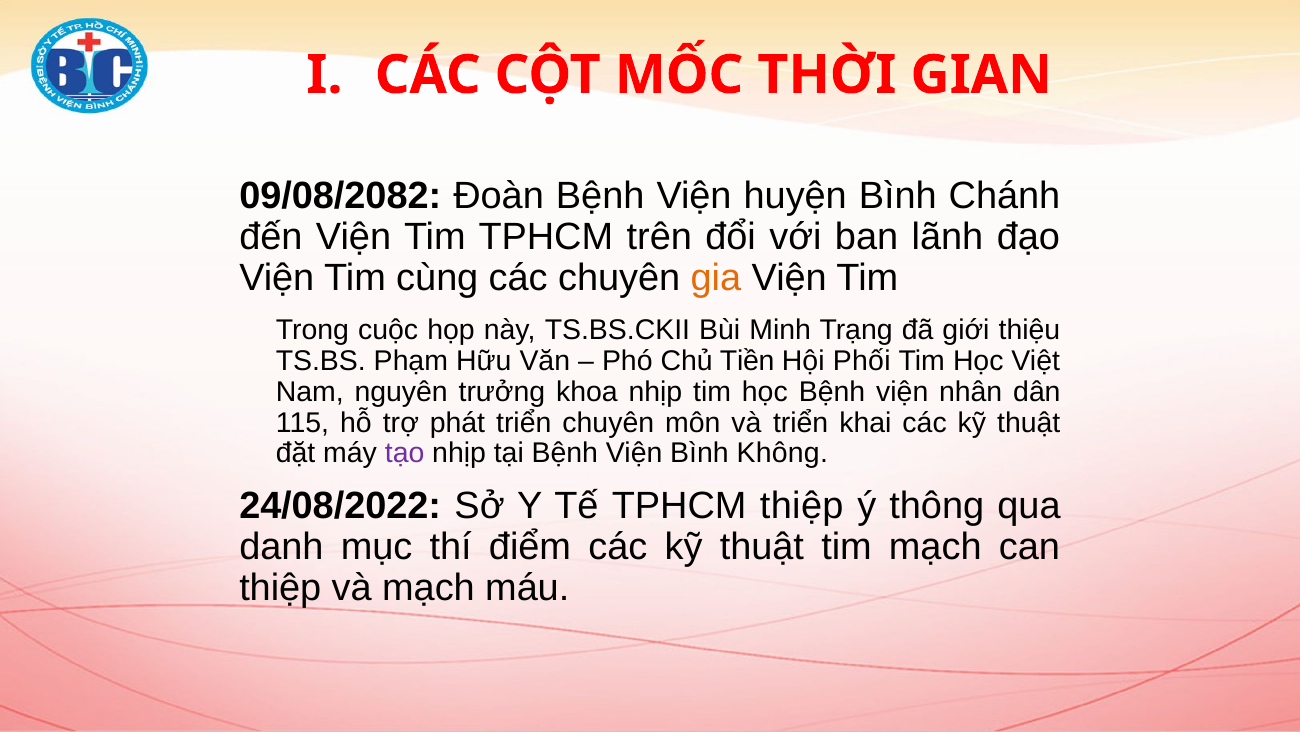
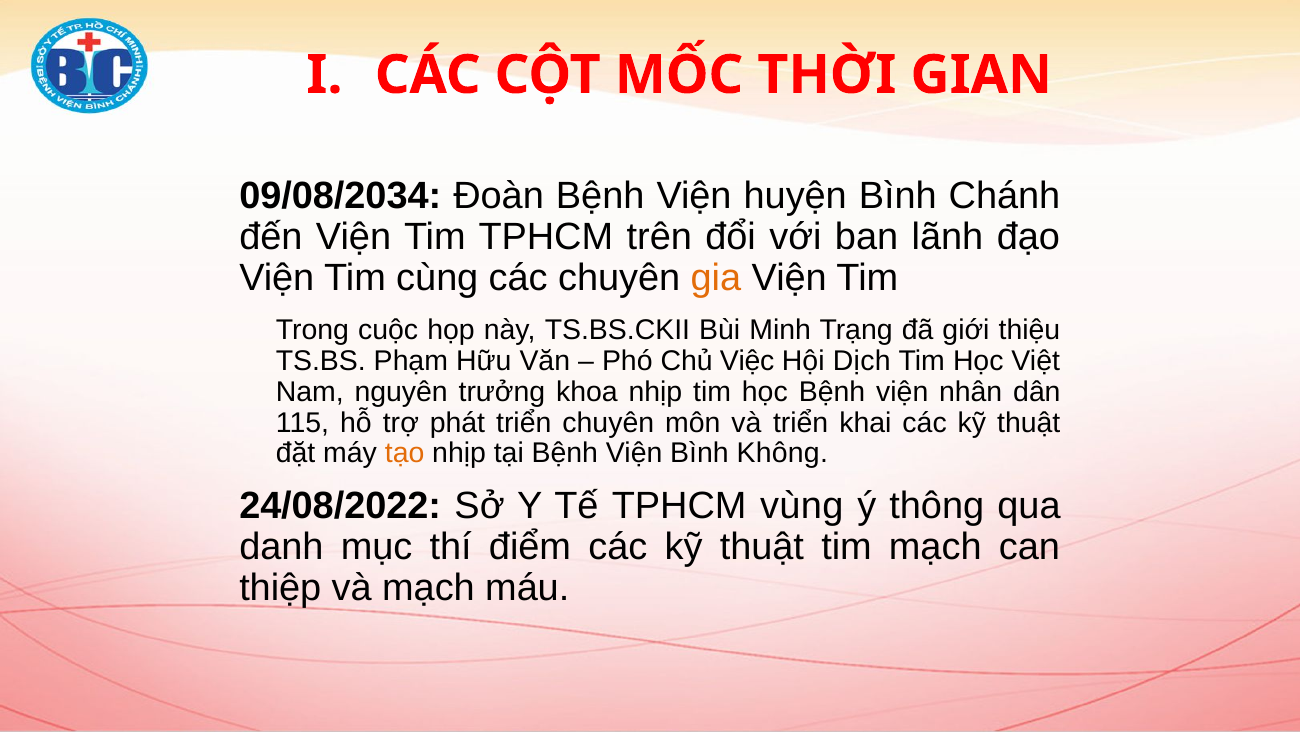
09/08/2082: 09/08/2082 -> 09/08/2034 (340, 196)
Tiền: Tiền -> Việc (747, 361)
Phối: Phối -> Dịch (862, 361)
tạo colour: purple -> orange (405, 453)
TPHCM thiệp: thiệp -> vùng (802, 505)
